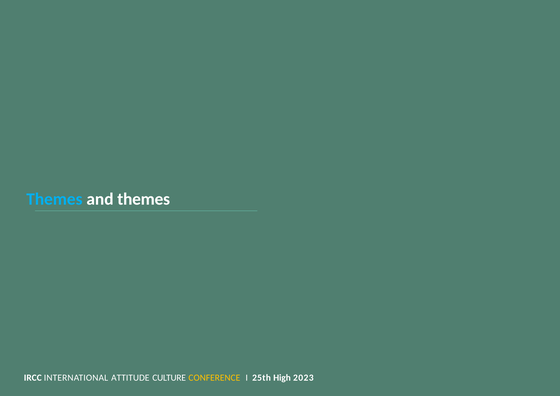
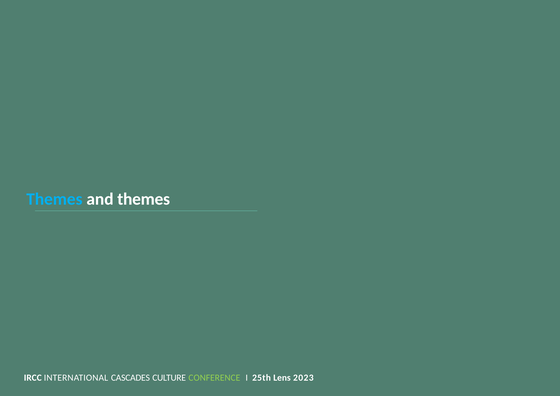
ATTITUDE: ATTITUDE -> CASCADES (130, 378)
CONFERENCE colour: yellow -> light green (214, 378)
High: High -> Lens (282, 378)
